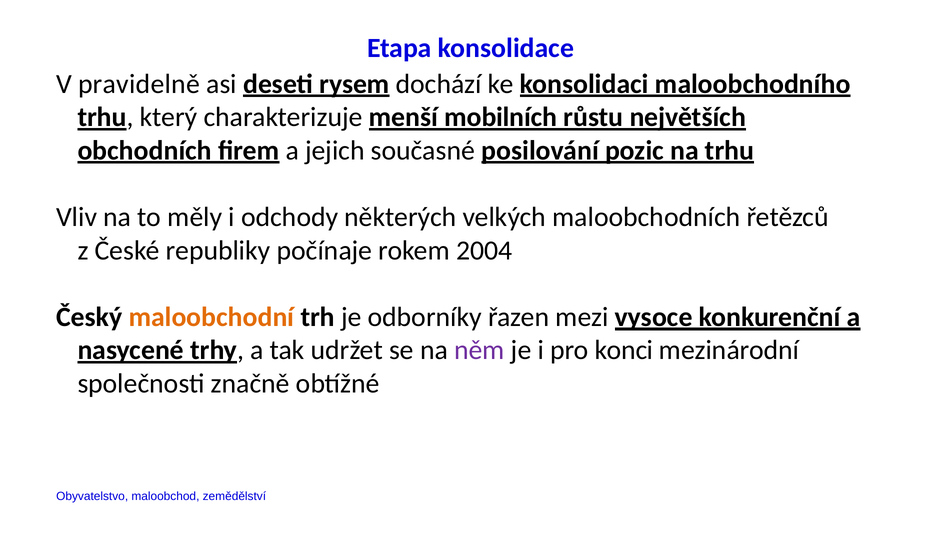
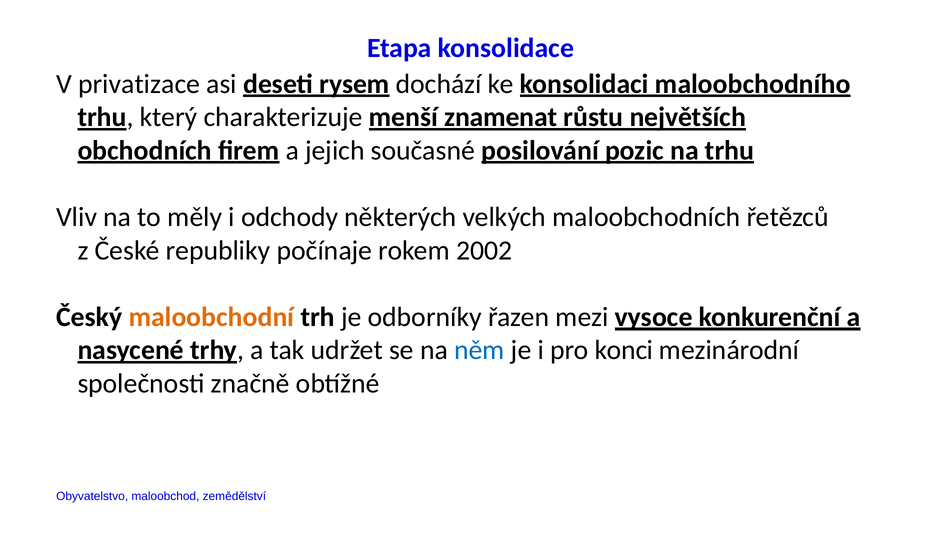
pravidelně: pravidelně -> privatizace (139, 84)
mobilních: mobilních -> znamenat (501, 117)
2004: 2004 -> 2002 (484, 251)
něm colour: purple -> blue (479, 351)
